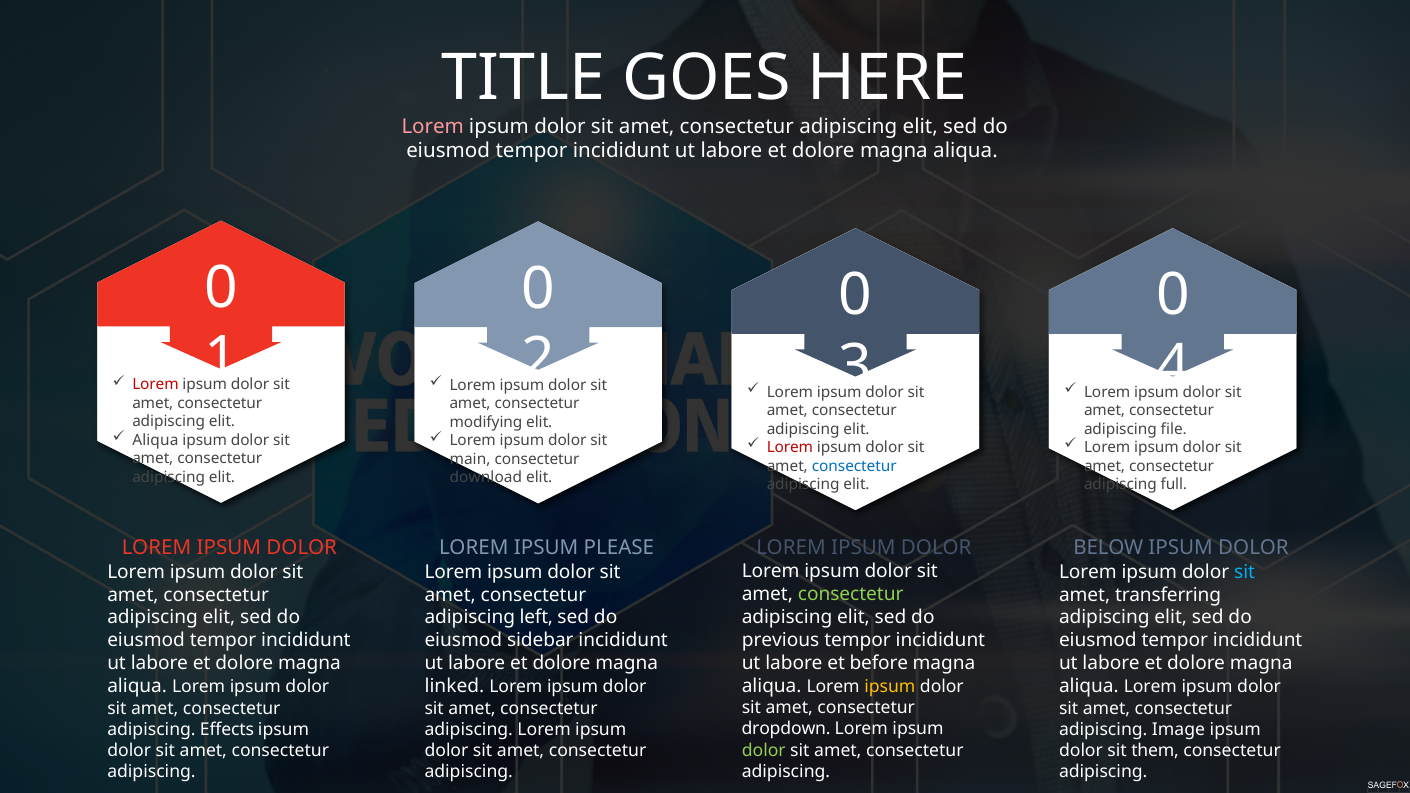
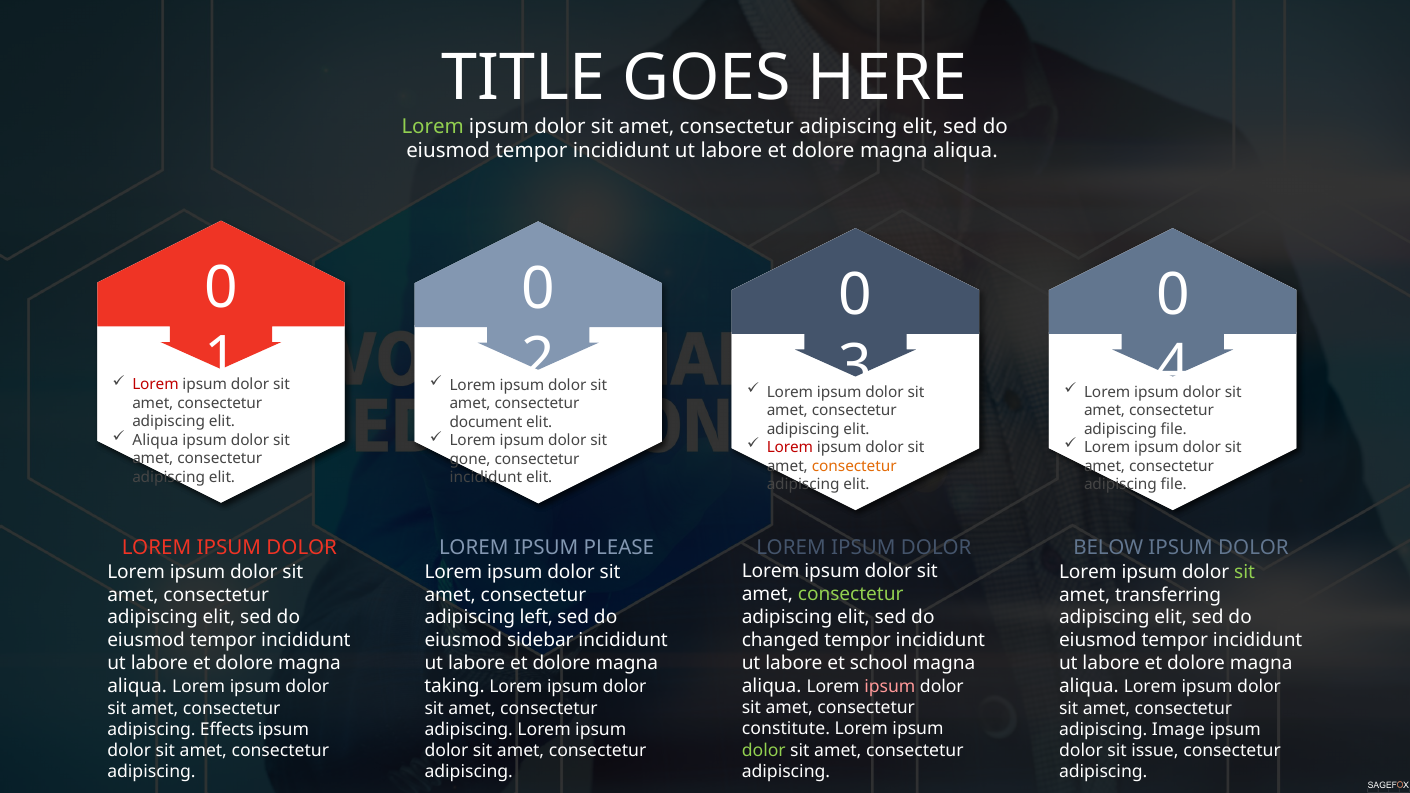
Lorem colour: pink -> light green (433, 126)
modifying: modifying -> document (486, 422)
main: main -> gone (470, 459)
consectetur colour: blue -> orange (854, 466)
download: download -> incididunt (486, 478)
full: full -> file (1174, 484)
sit colour: light blue -> light green (1245, 572)
previous: previous -> changed (781, 640)
before: before -> school (879, 663)
ipsum colour: yellow -> pink (890, 687)
linked: linked -> taking (455, 687)
dropdown: dropdown -> constitute (786, 729)
them: them -> issue (1155, 751)
